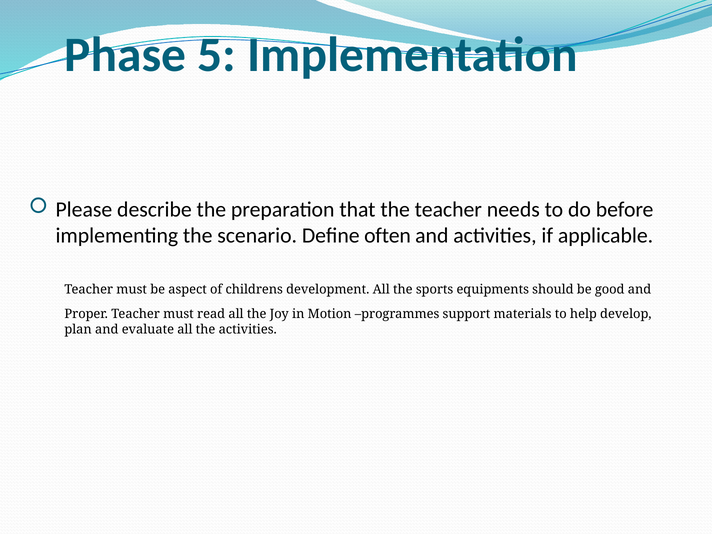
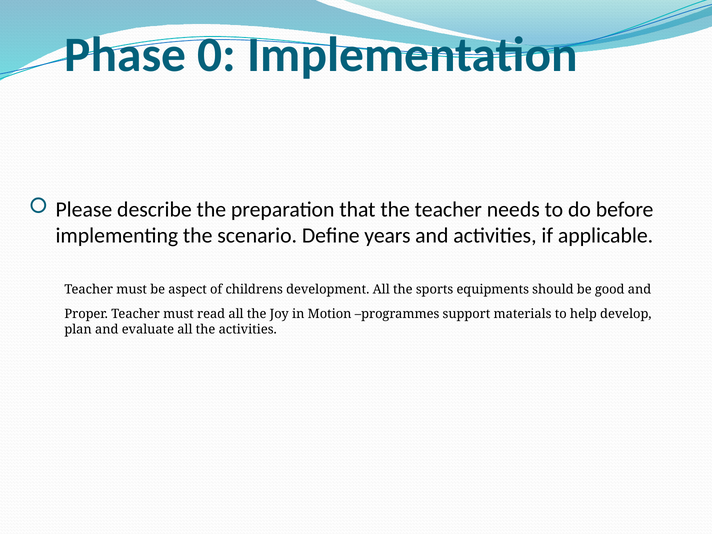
5: 5 -> 0 (217, 55)
often: often -> years (387, 236)
